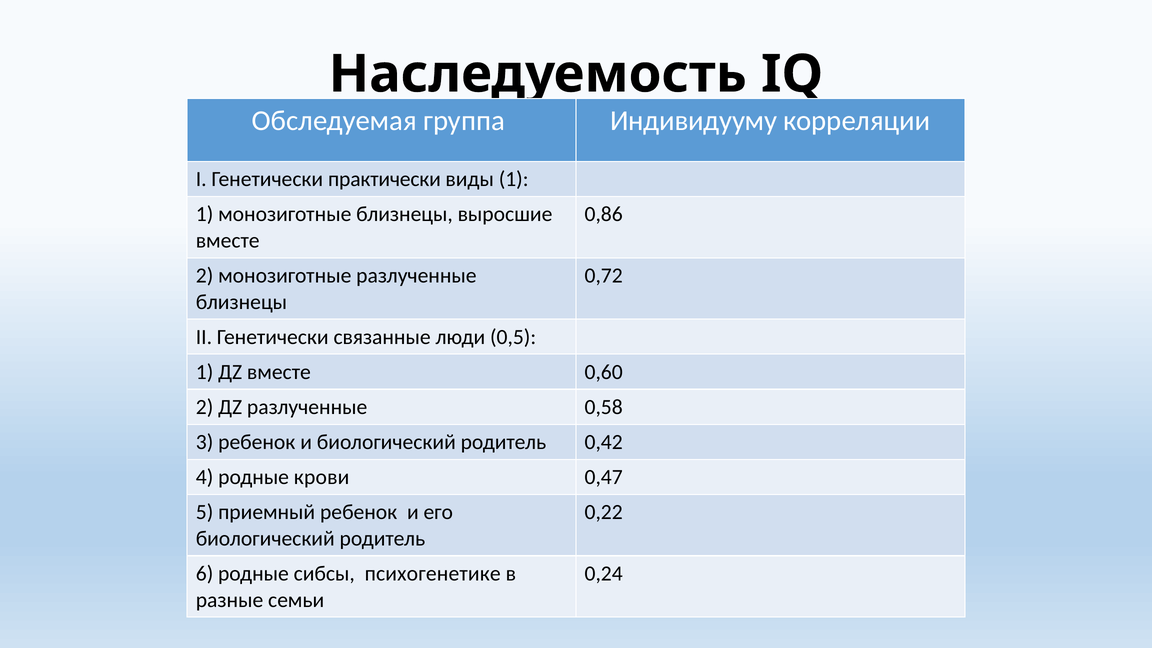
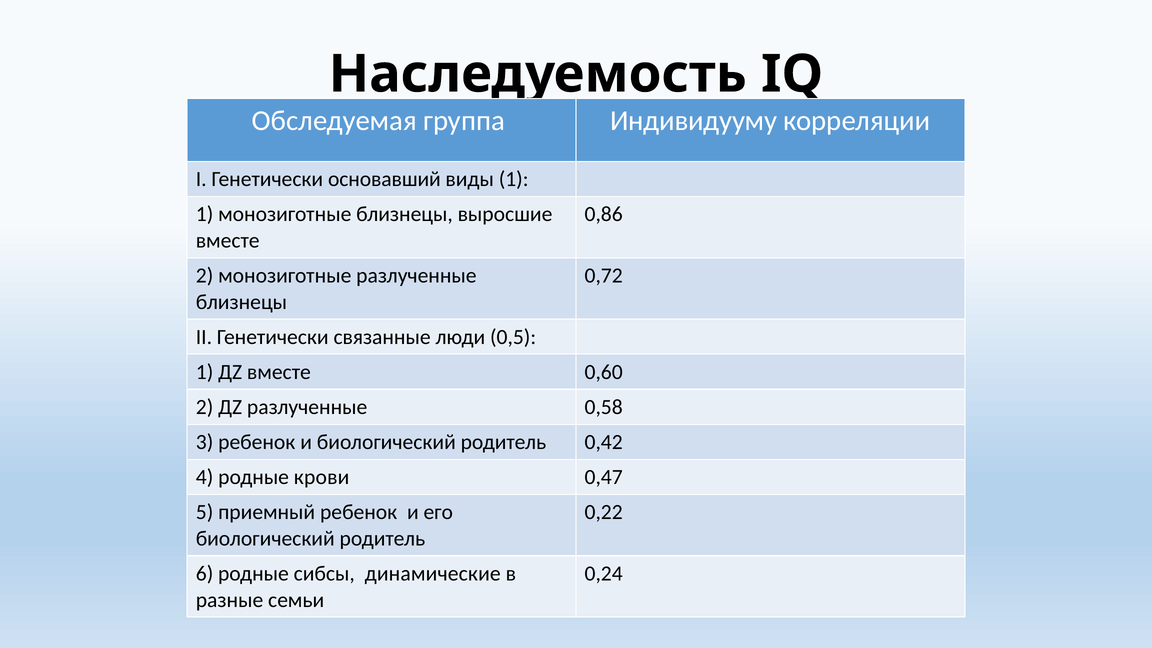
практически: практически -> основавший (384, 179)
психогенетике: психогенетике -> динамические (433, 574)
